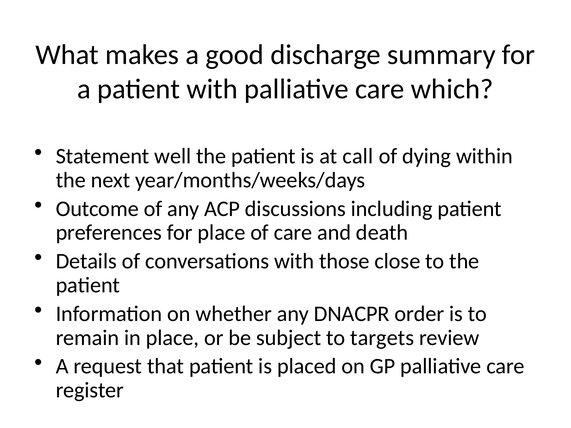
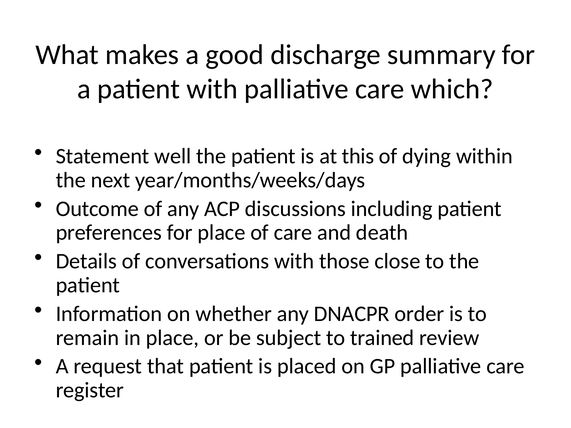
call: call -> this (358, 156)
targets: targets -> trained (382, 338)
